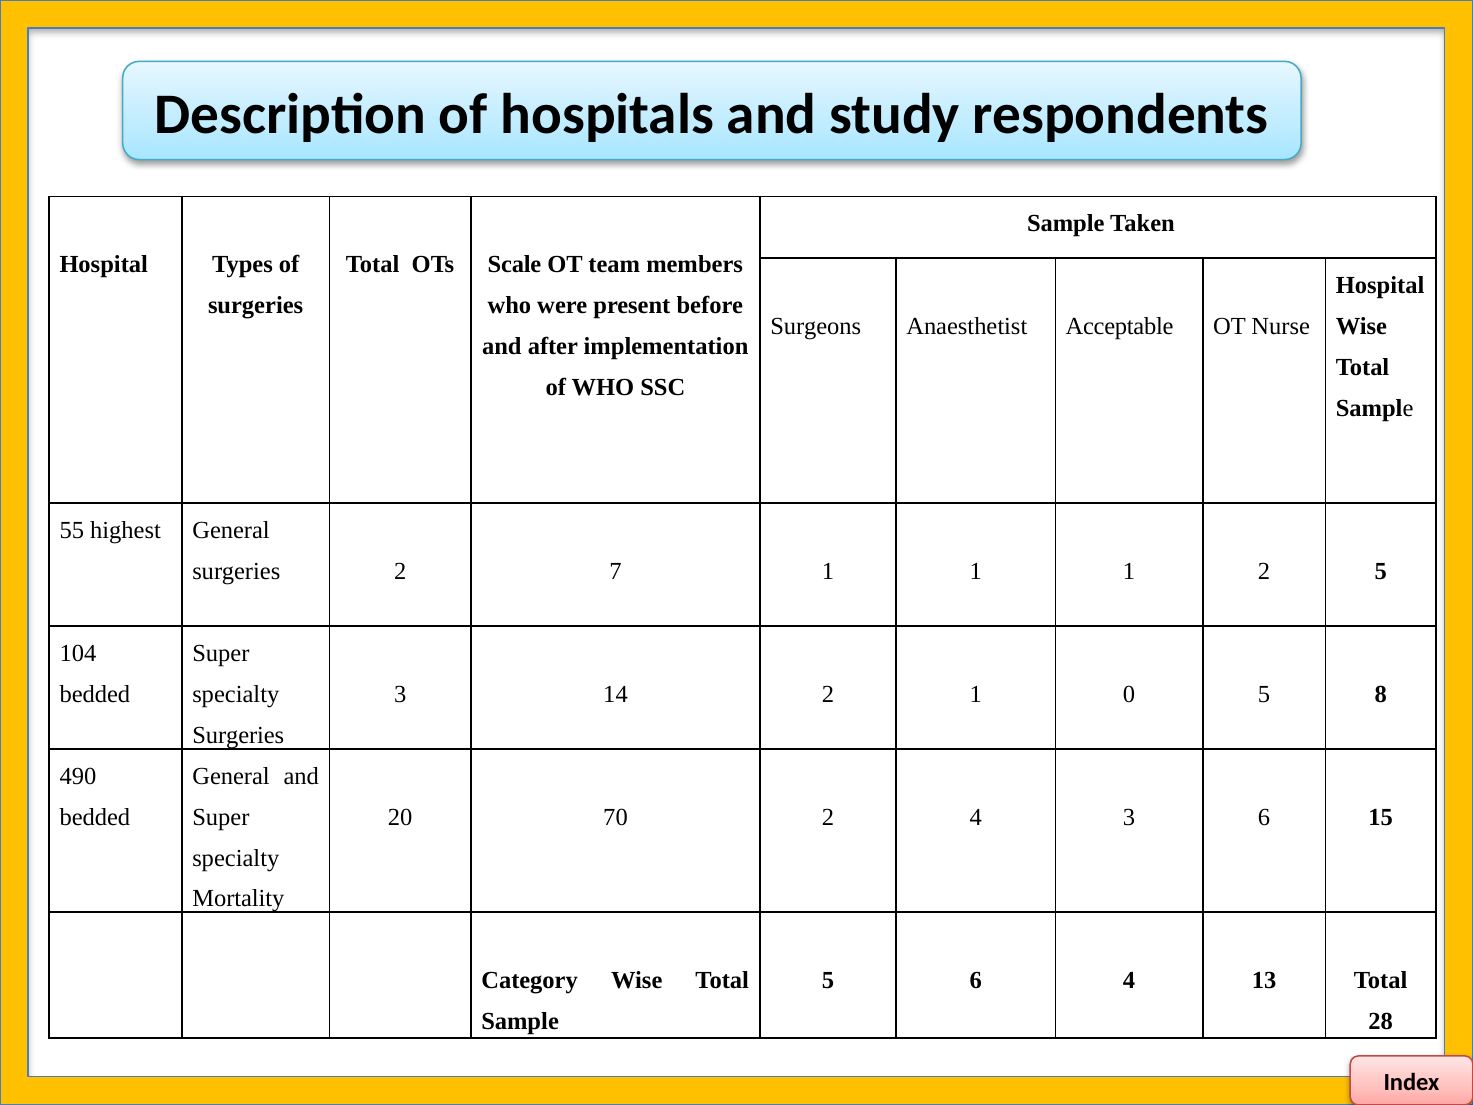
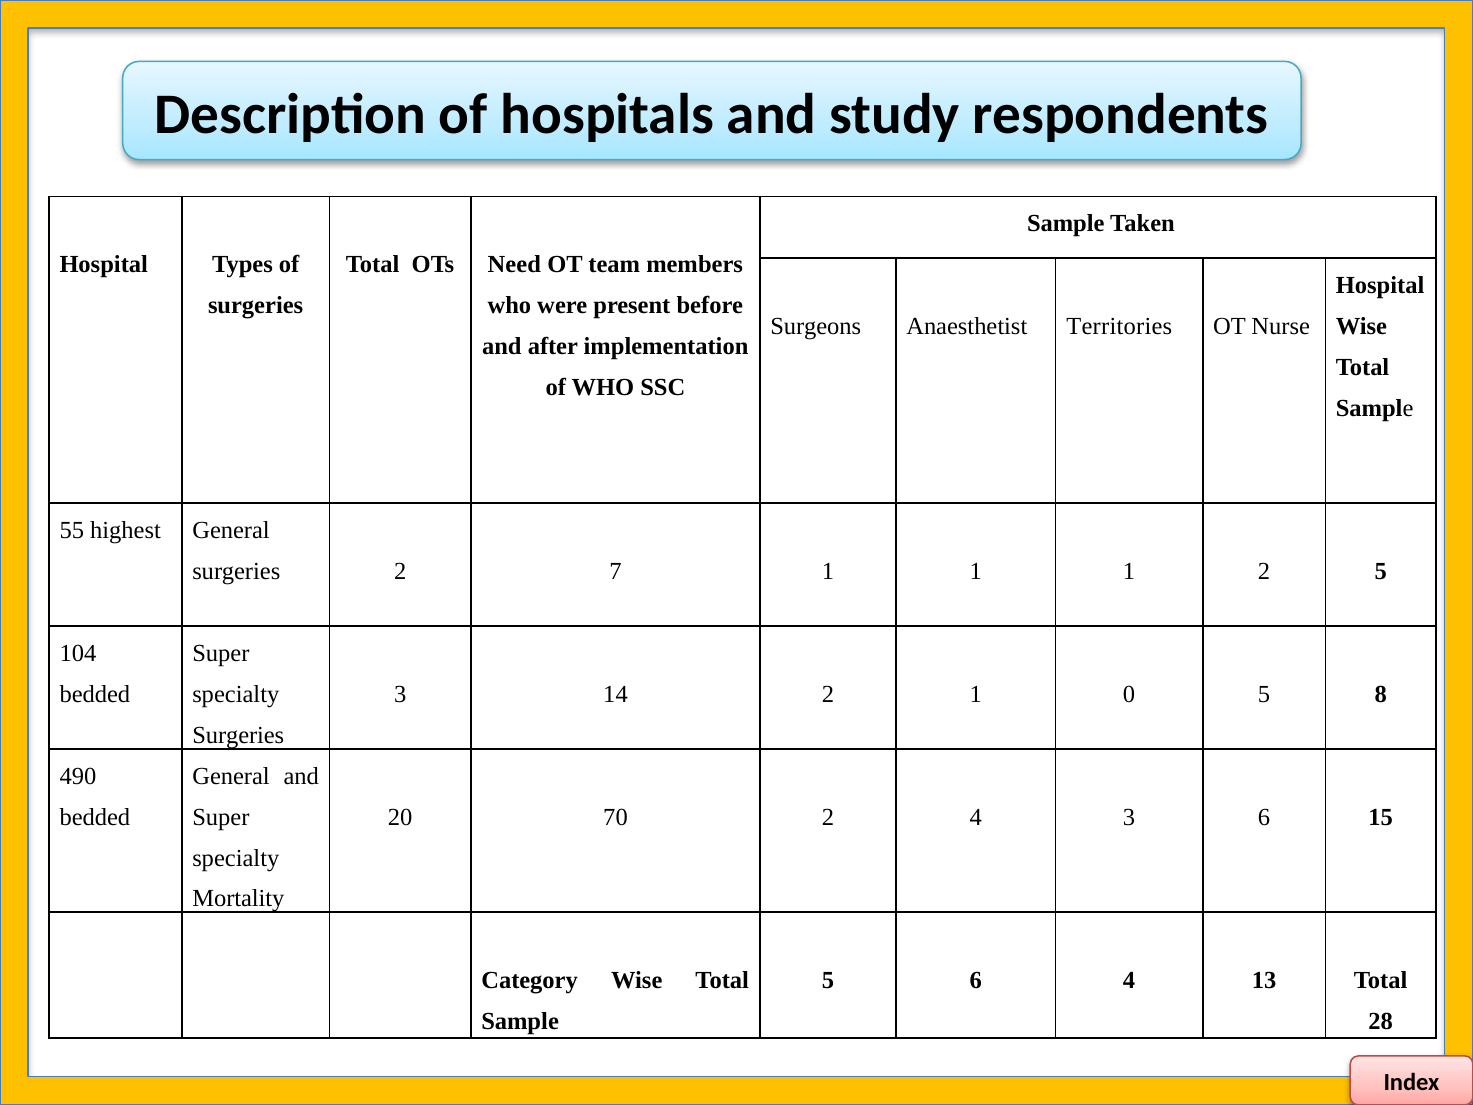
Scale: Scale -> Need (514, 265)
Acceptable: Acceptable -> Territories (1119, 326)
